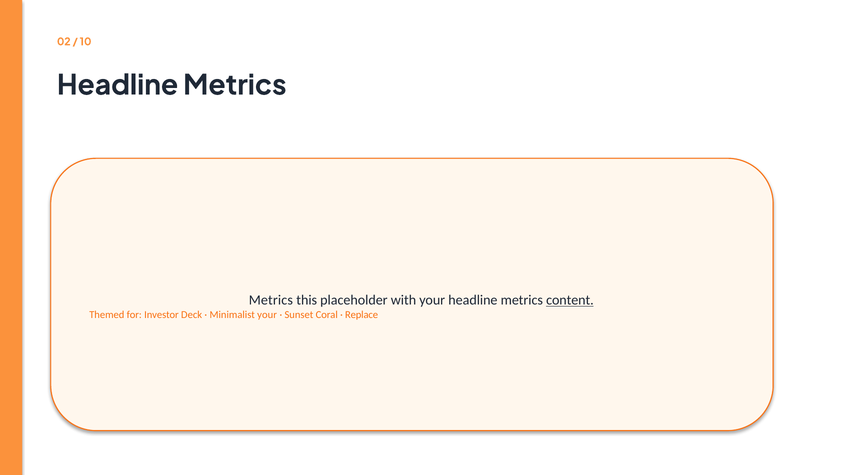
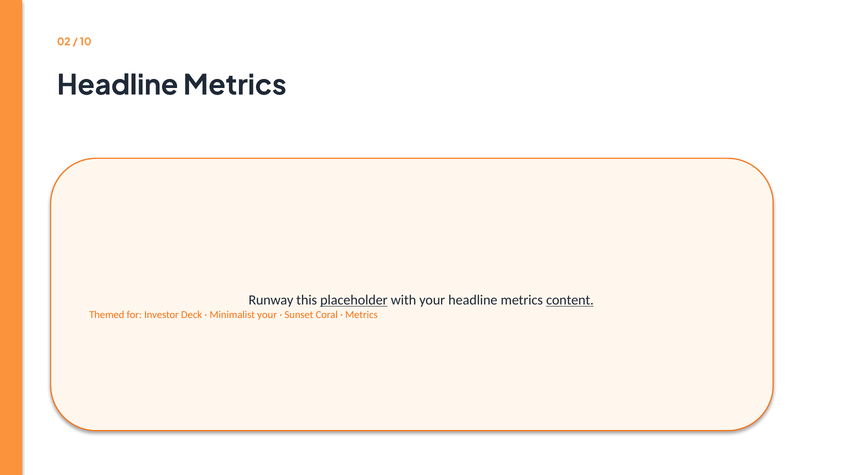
Metrics: Metrics -> Runway (271, 300)
placeholder underline: none -> present (354, 300)
Replace: Replace -> Metrics (361, 315)
